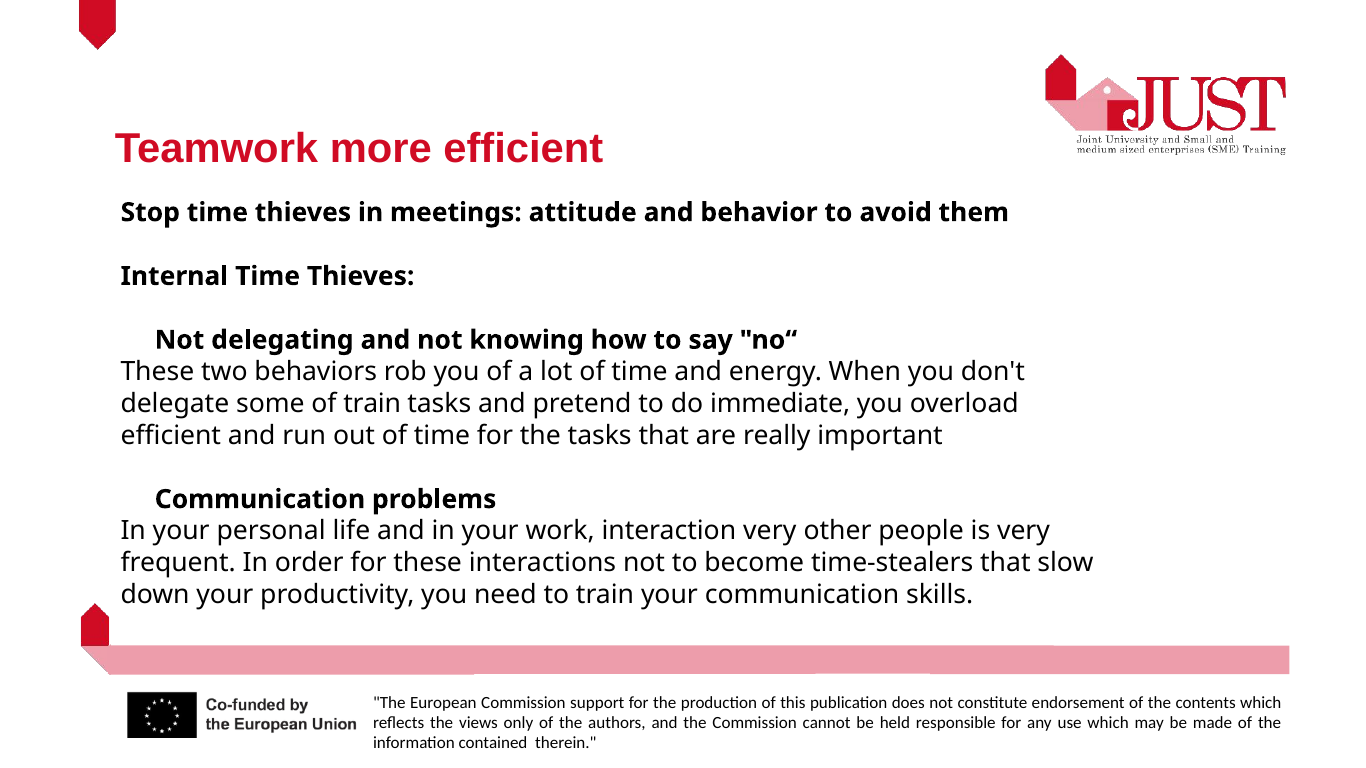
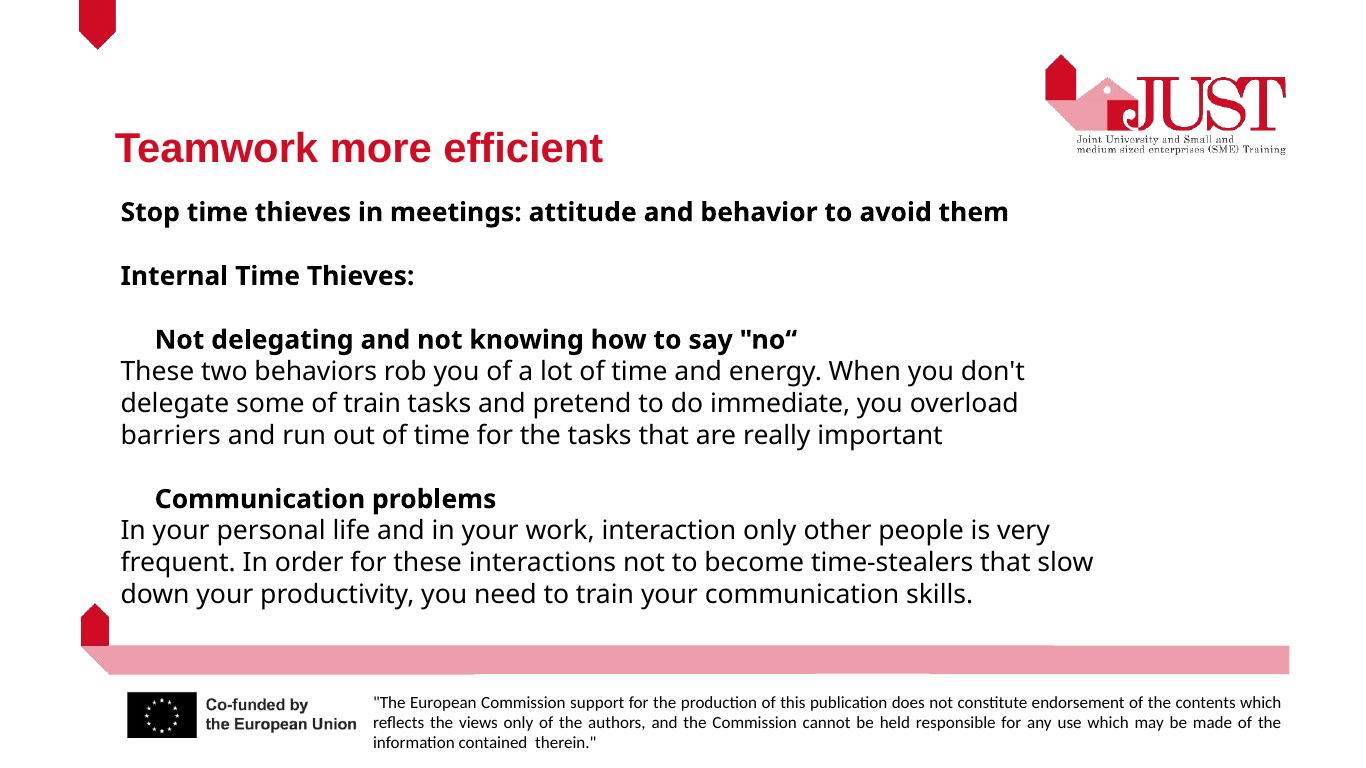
efficient: efficient -> barriers (171, 436)
interaction very: very -> only (770, 531)
